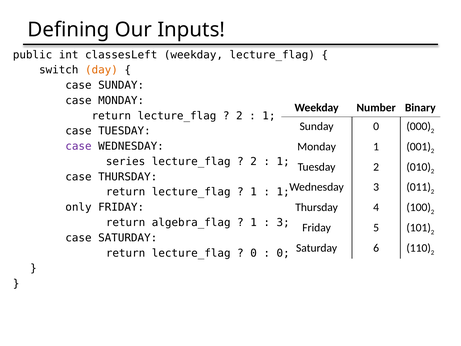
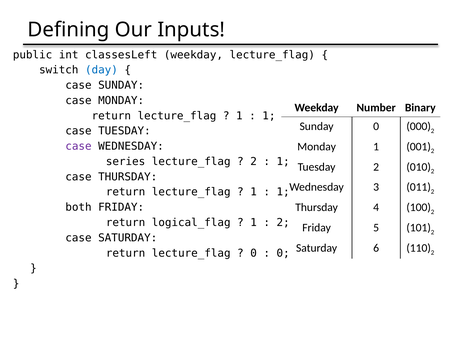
day colour: orange -> blue (101, 70)
2: 2 -> 1 (239, 116)
only: only -> both (78, 207)
algebra_flag: algebra_flag -> logical_flag (191, 222)
3: 3 -> 2 (283, 222)
